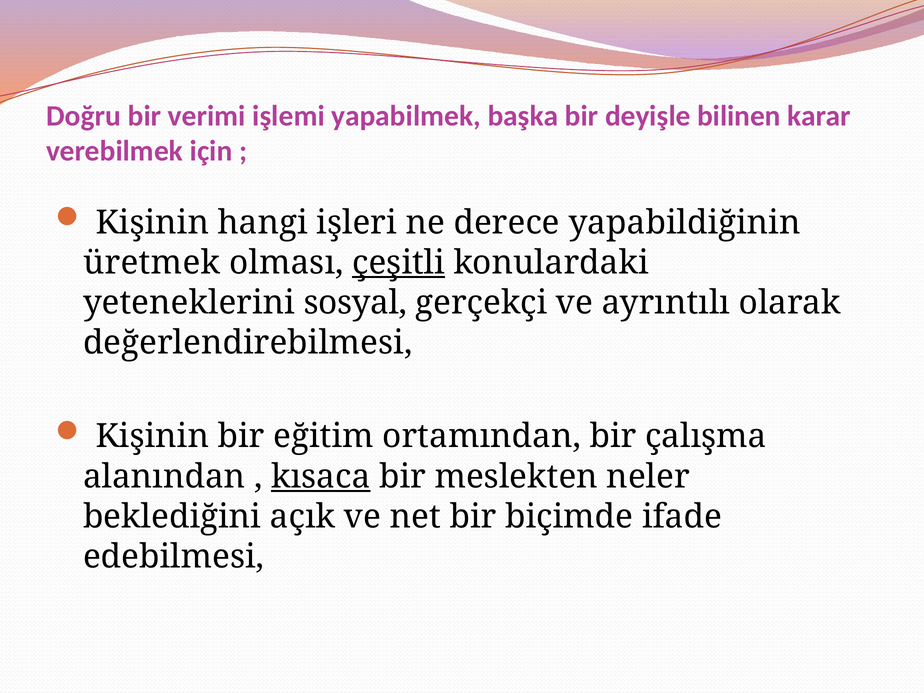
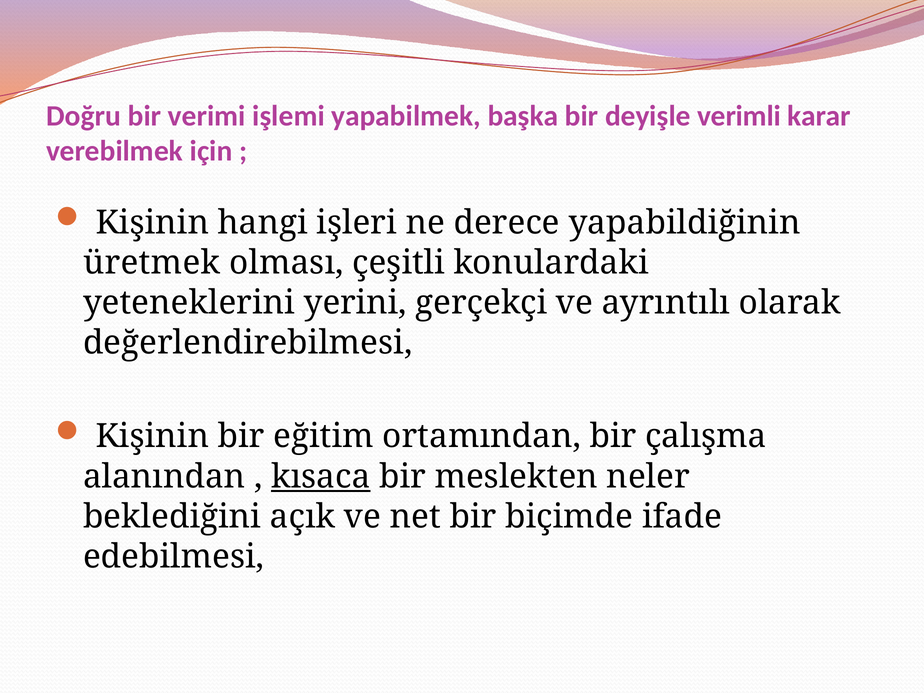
bilinen: bilinen -> verimli (739, 116)
çeşitli underline: present -> none (399, 263)
sosyal: sosyal -> yerini (355, 303)
